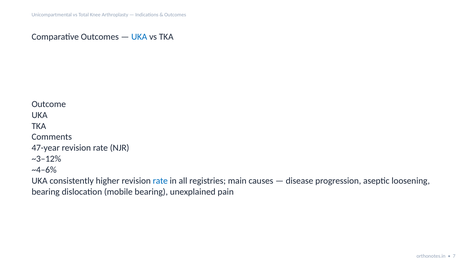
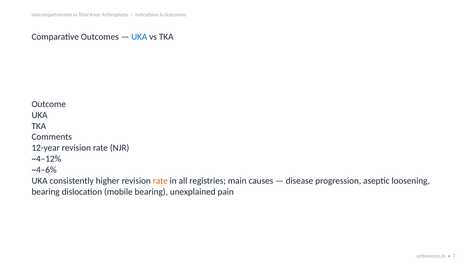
47-year: 47-year -> 12-year (46, 148)
~3–12%: ~3–12% -> ~4–12% (46, 159)
rate colour: blue -> orange (160, 181)
